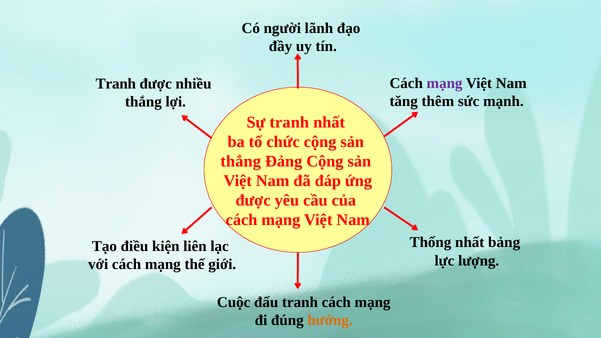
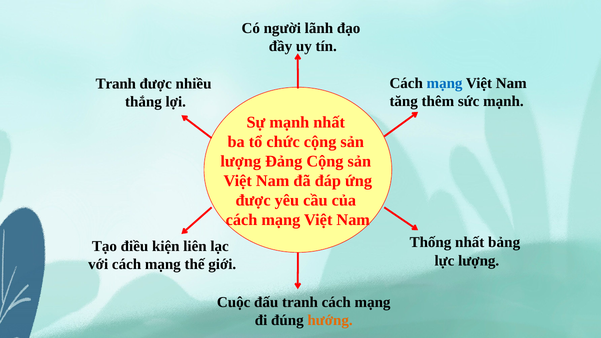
mạng colour: purple -> blue (445, 83)
Sự tranh: tranh -> mạnh (289, 122)
thắng: thắng -> lượng (241, 161)
